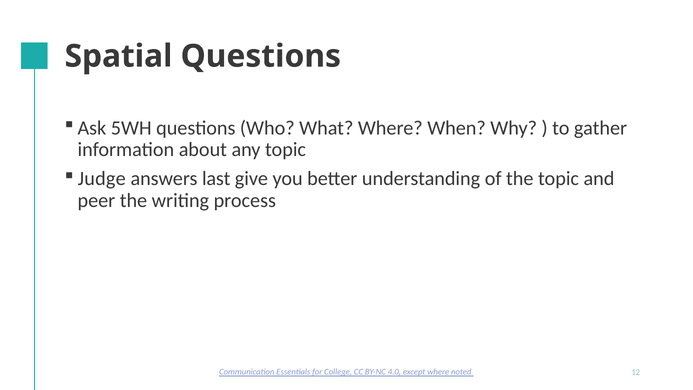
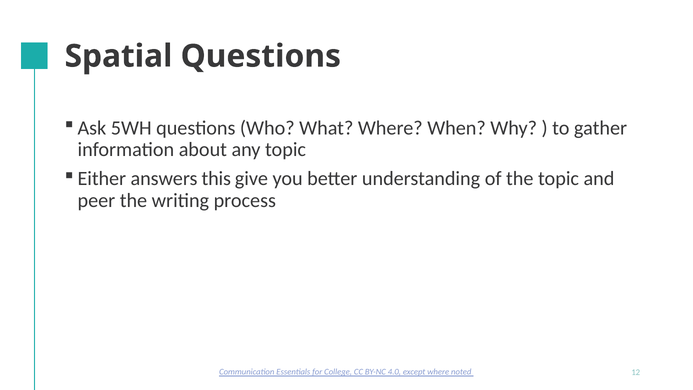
Judge: Judge -> Either (102, 179)
last: last -> this (216, 179)
